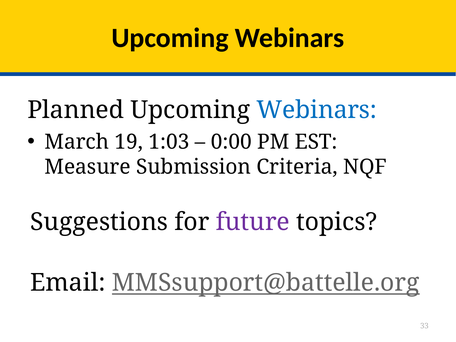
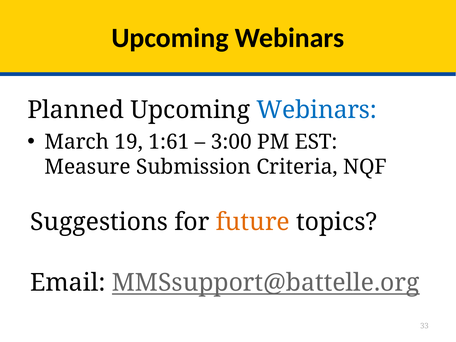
1:03: 1:03 -> 1:61 (169, 142)
0:00: 0:00 -> 3:00 (231, 142)
future colour: purple -> orange (253, 222)
